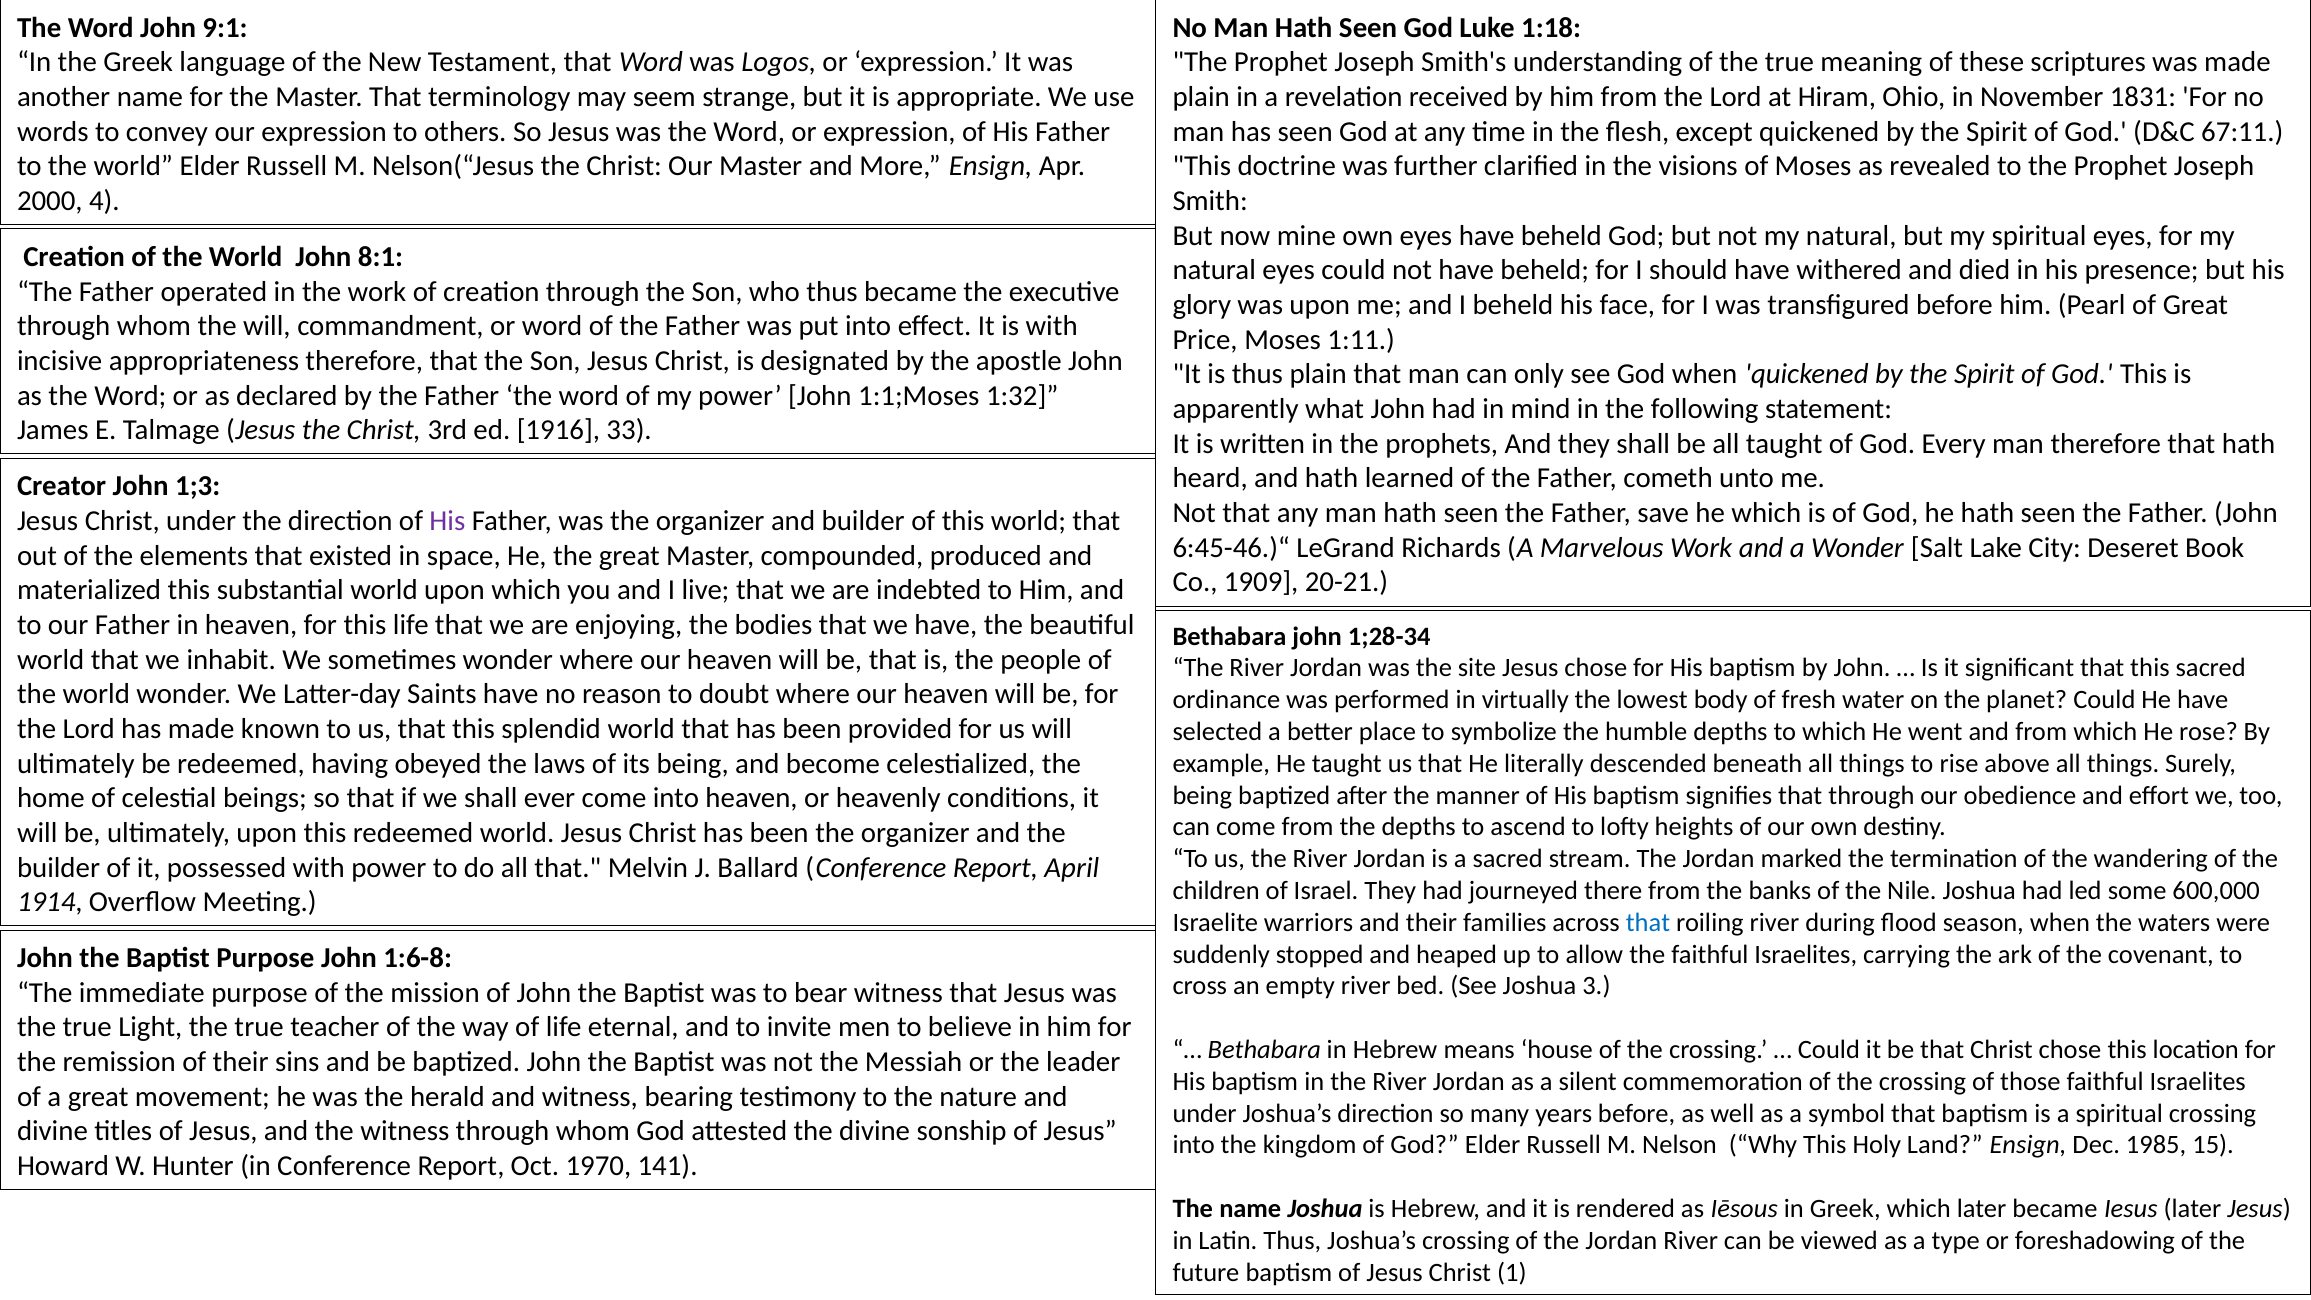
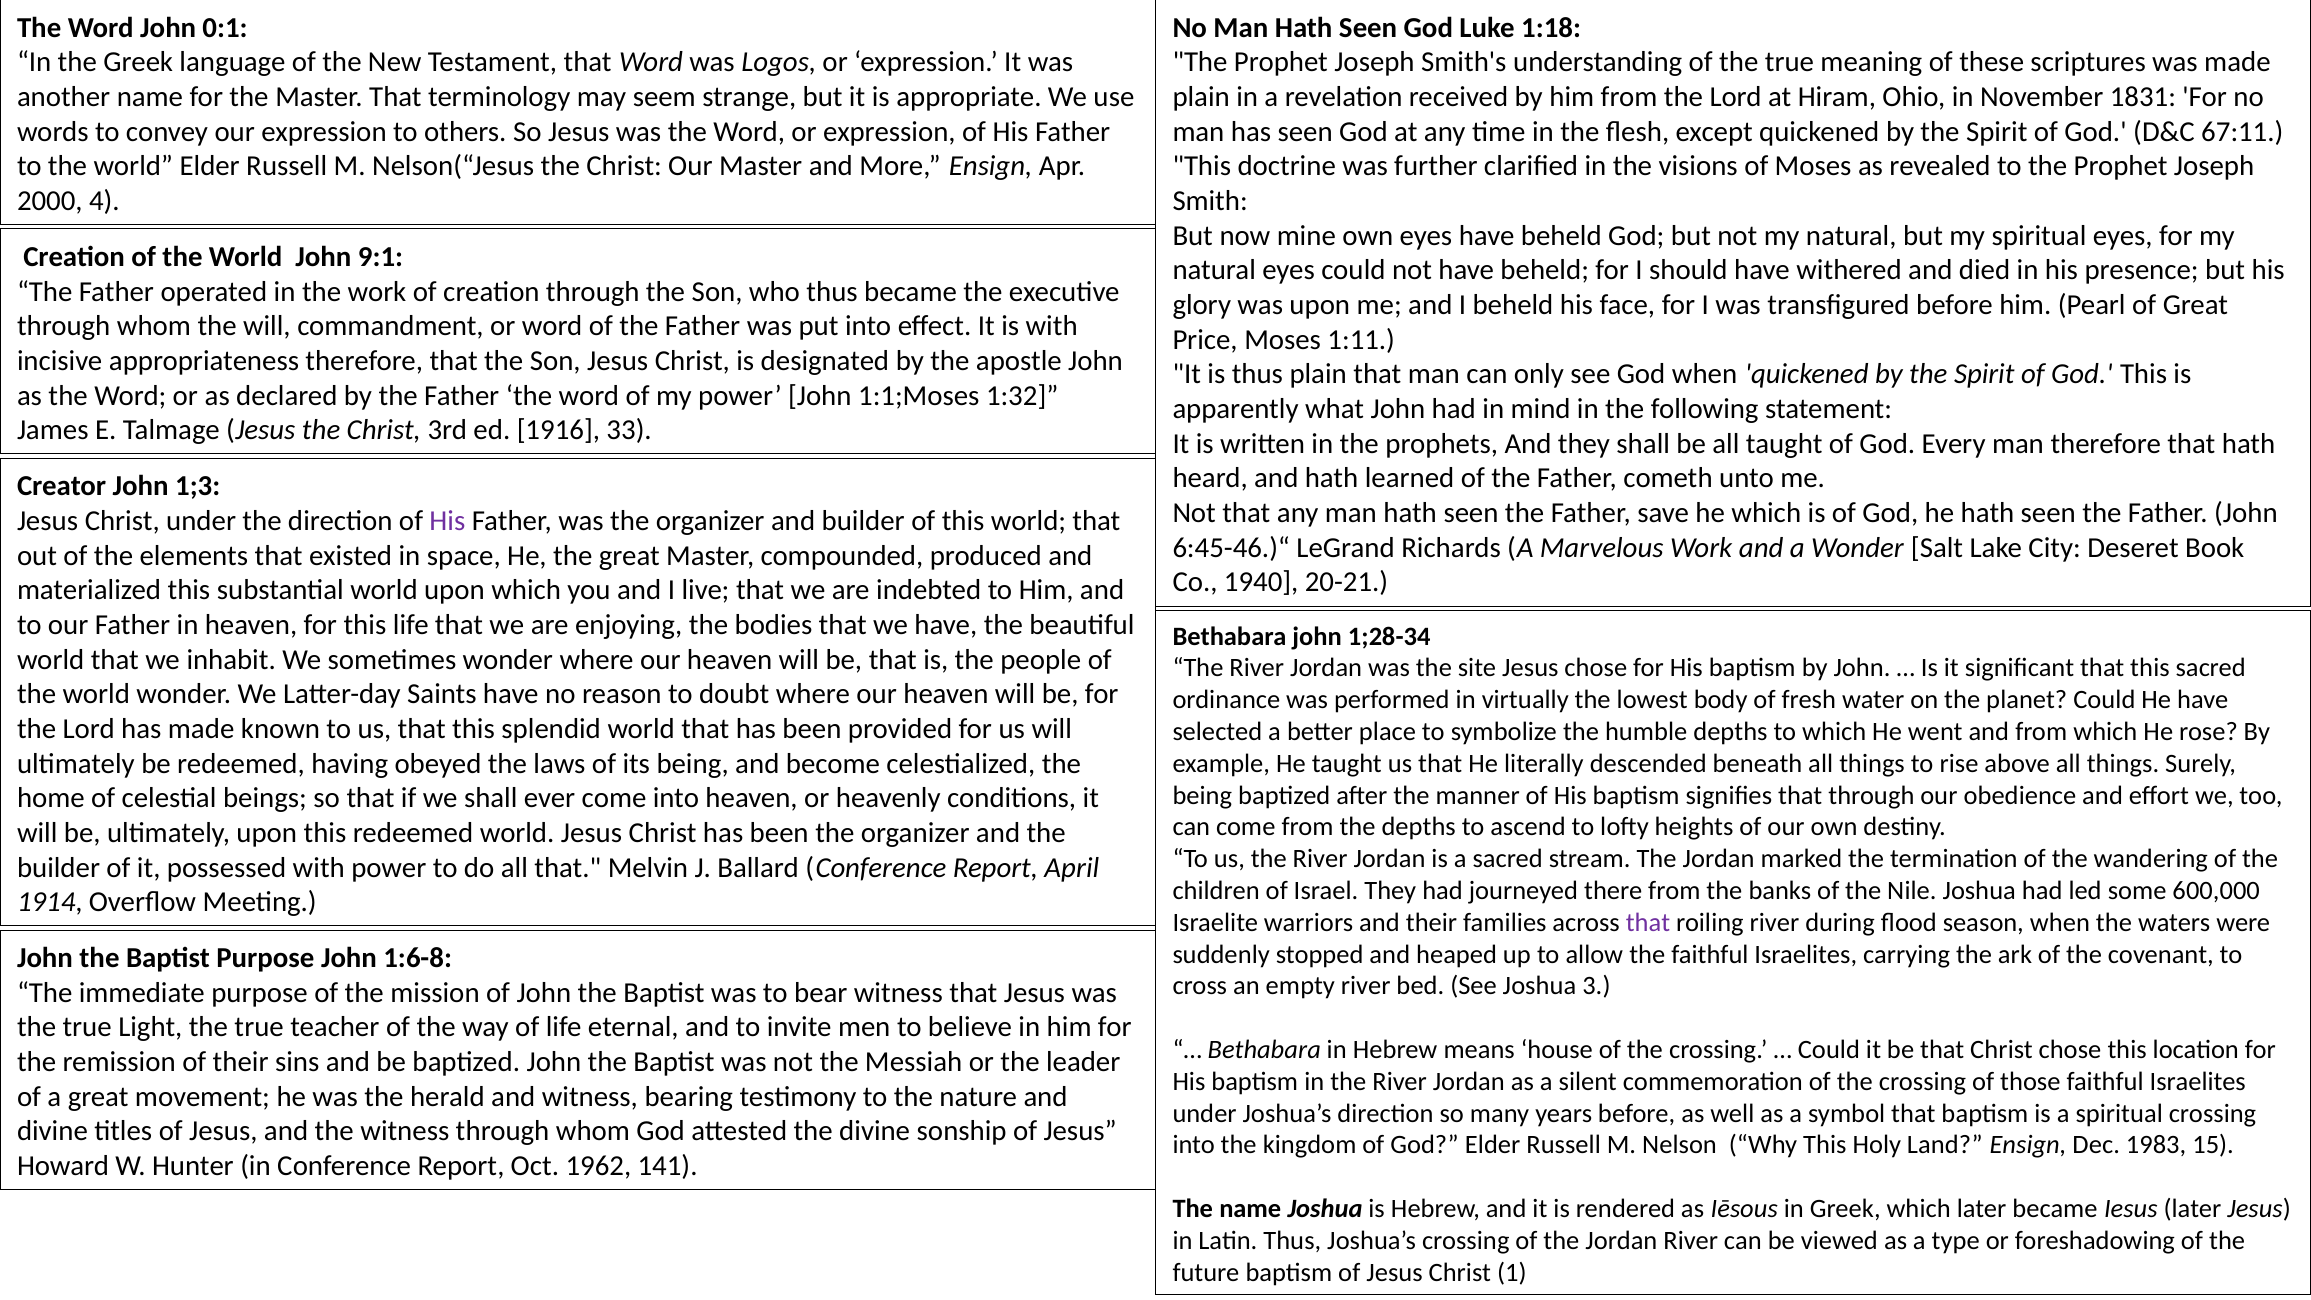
9:1: 9:1 -> 0:1 (225, 28)
8:1: 8:1 -> 9:1 (381, 257)
1909: 1909 -> 1940 (1261, 582)
that colour: blue -> purple (1648, 922)
1985: 1985 -> 1983 (2156, 1145)
1970: 1970 -> 1962 (598, 1166)
